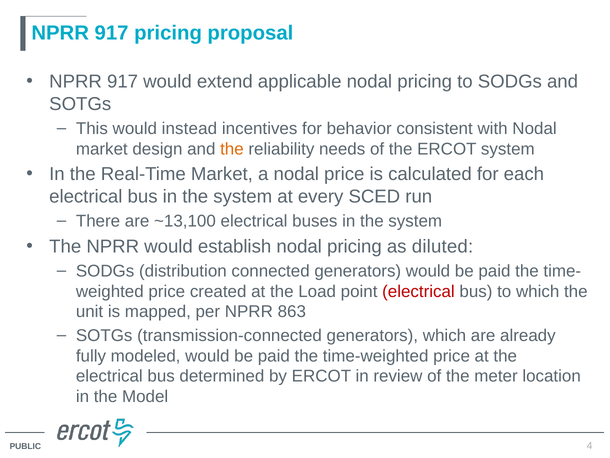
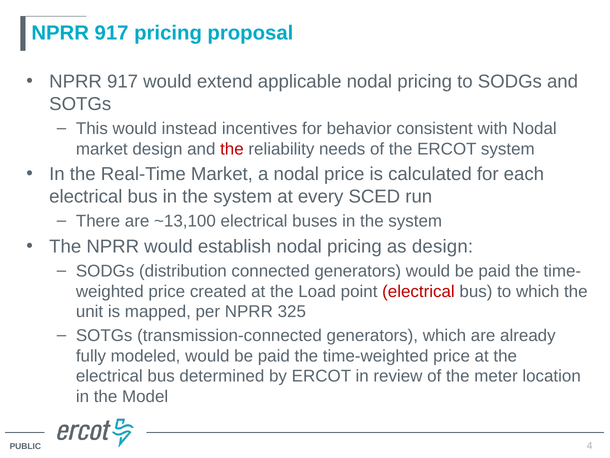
the colour: orange -> red (232, 149)
as diluted: diluted -> design (443, 246)
863: 863 -> 325 (292, 312)
